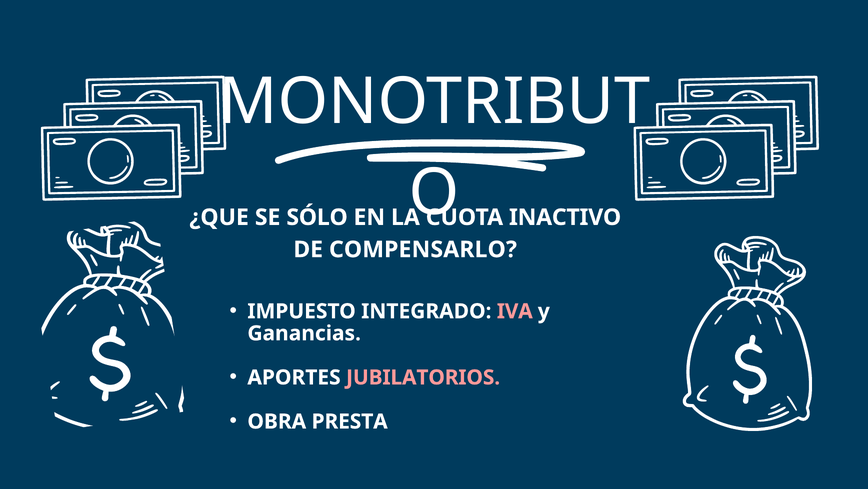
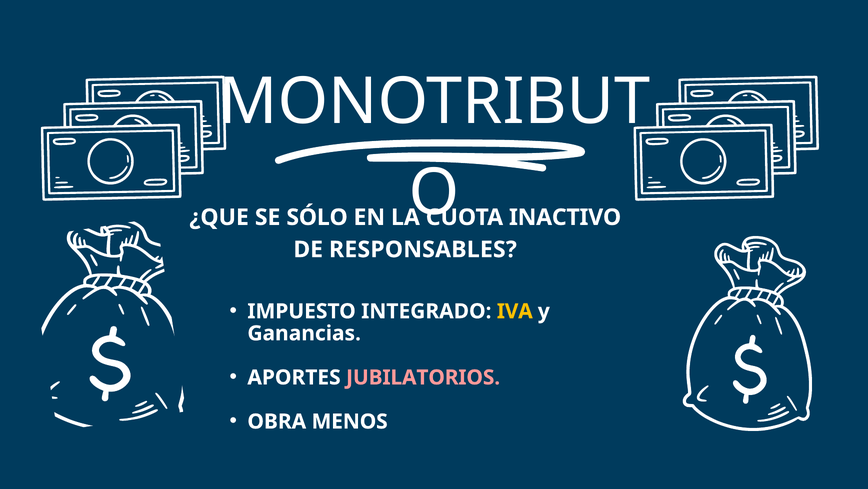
COMPENSARLO: COMPENSARLO -> RESPONSABLES (423, 249)
IVA colour: pink -> yellow (515, 311)
PRESTA: PRESTA -> MENOS (350, 421)
